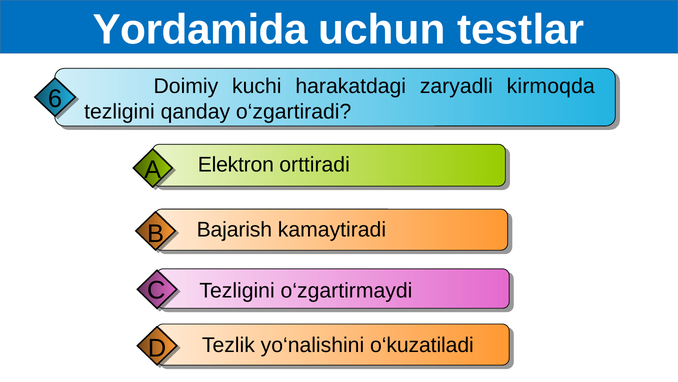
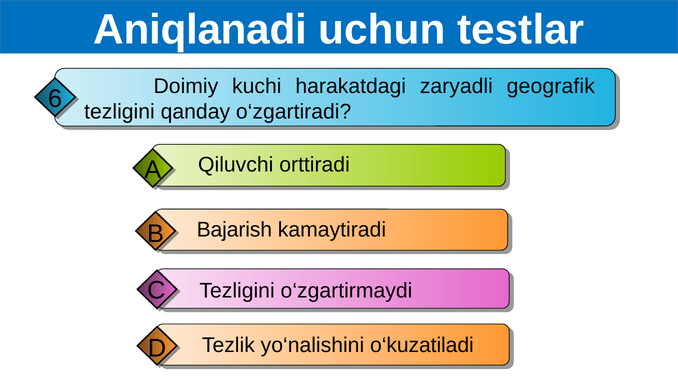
Yordamida: Yordamida -> Aniqlanadi (200, 30)
kirmoqda: kirmoqda -> geografik (551, 86)
Elektron: Elektron -> Qiluvchi (236, 165)
